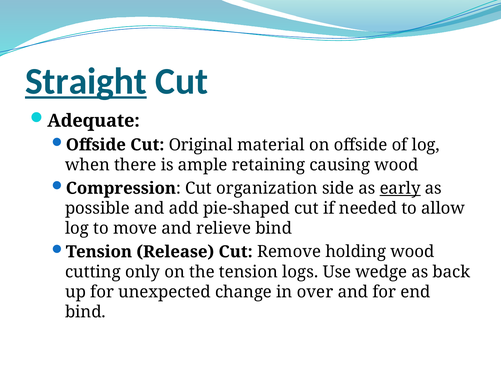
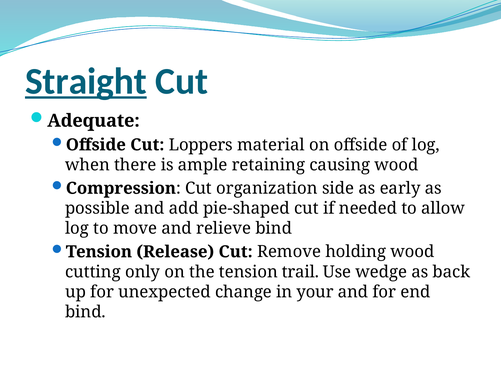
Original: Original -> Loppers (201, 145)
early underline: present -> none (400, 188)
logs: logs -> trail (300, 272)
over: over -> your (315, 292)
